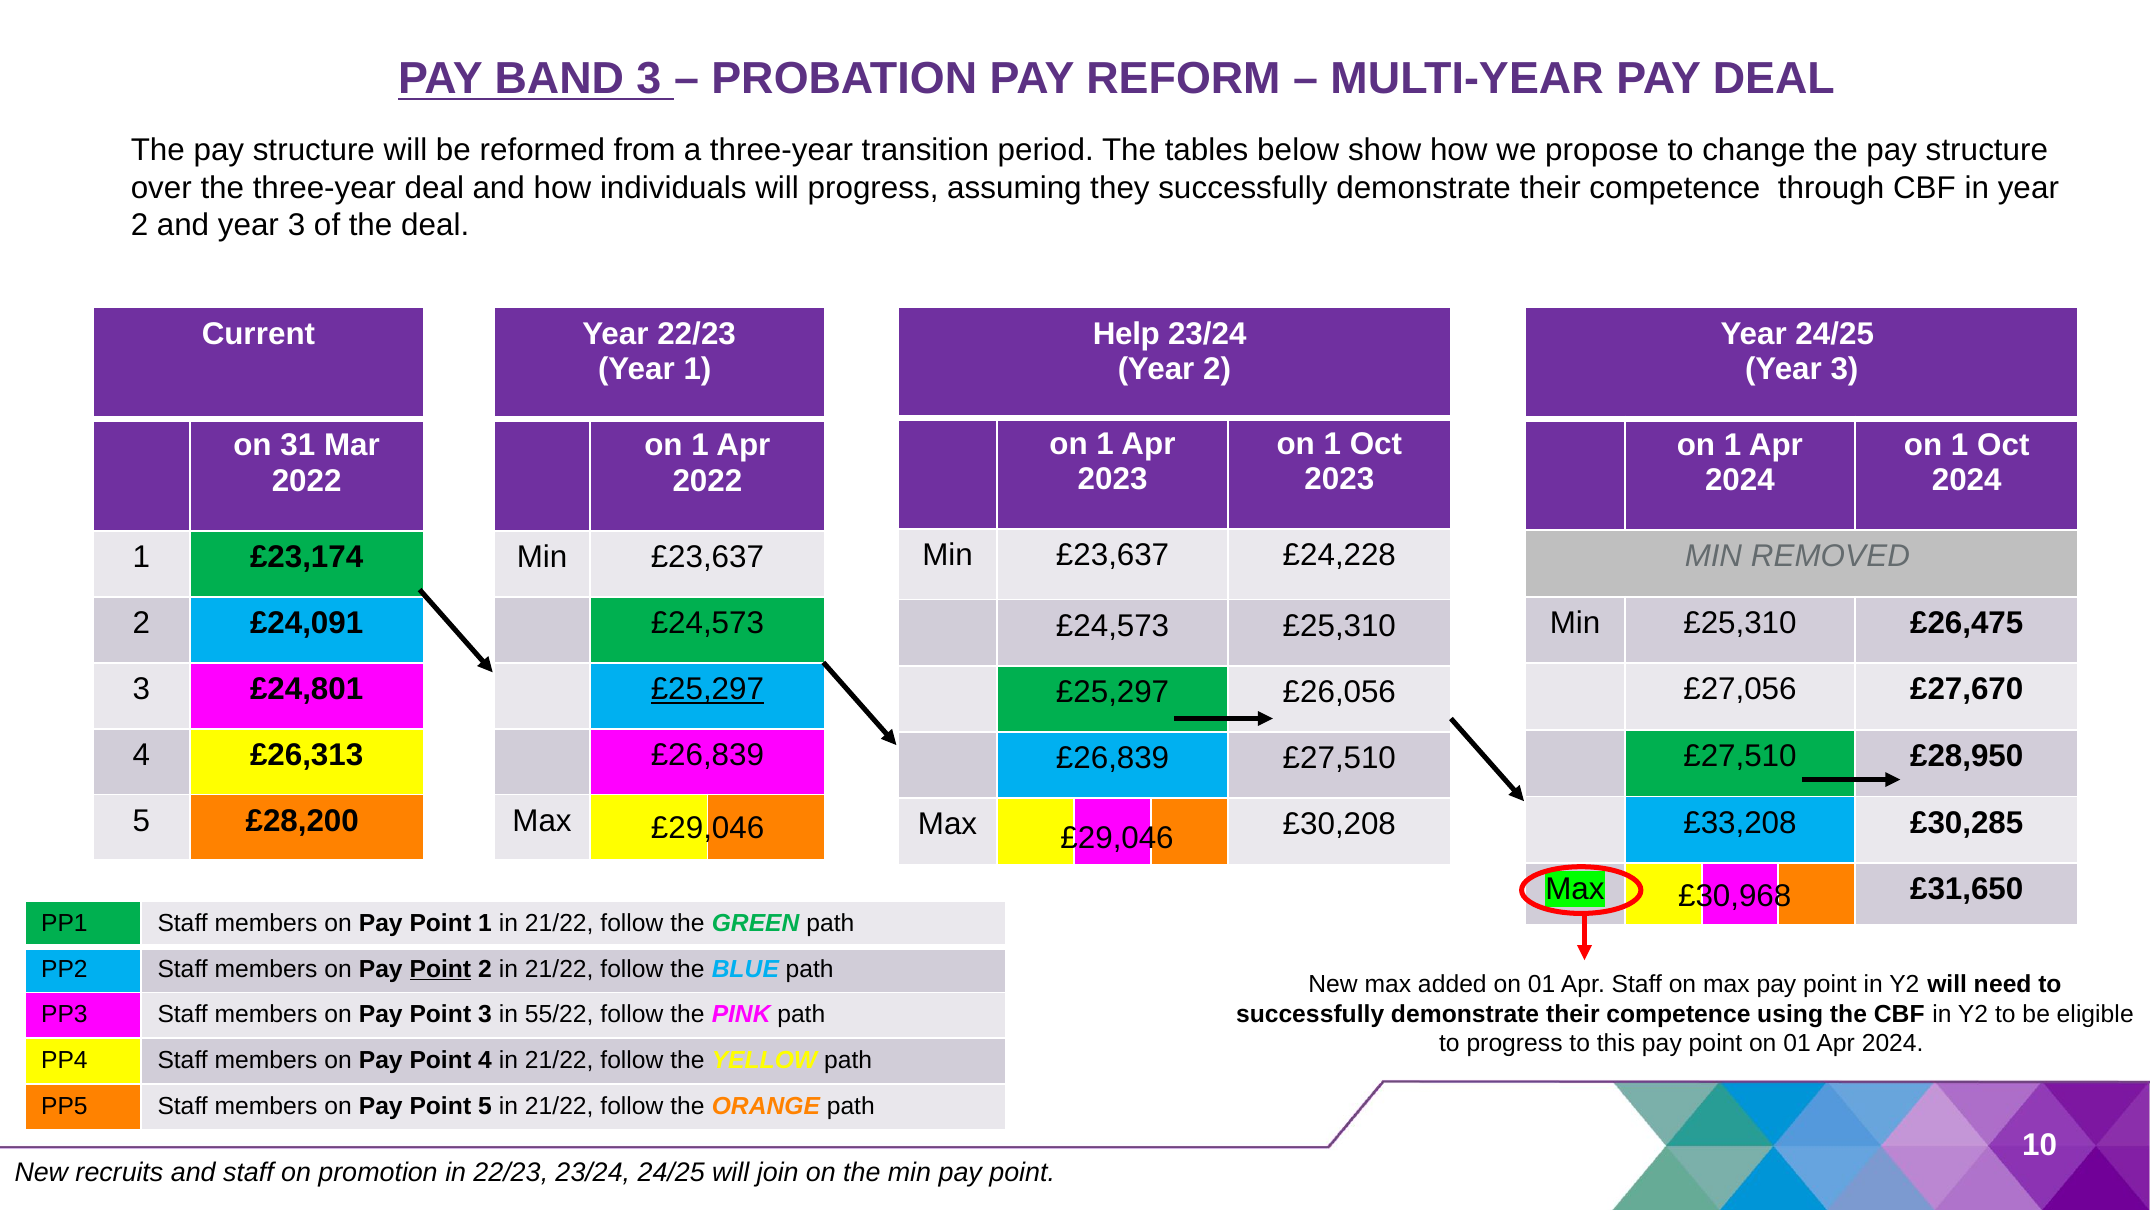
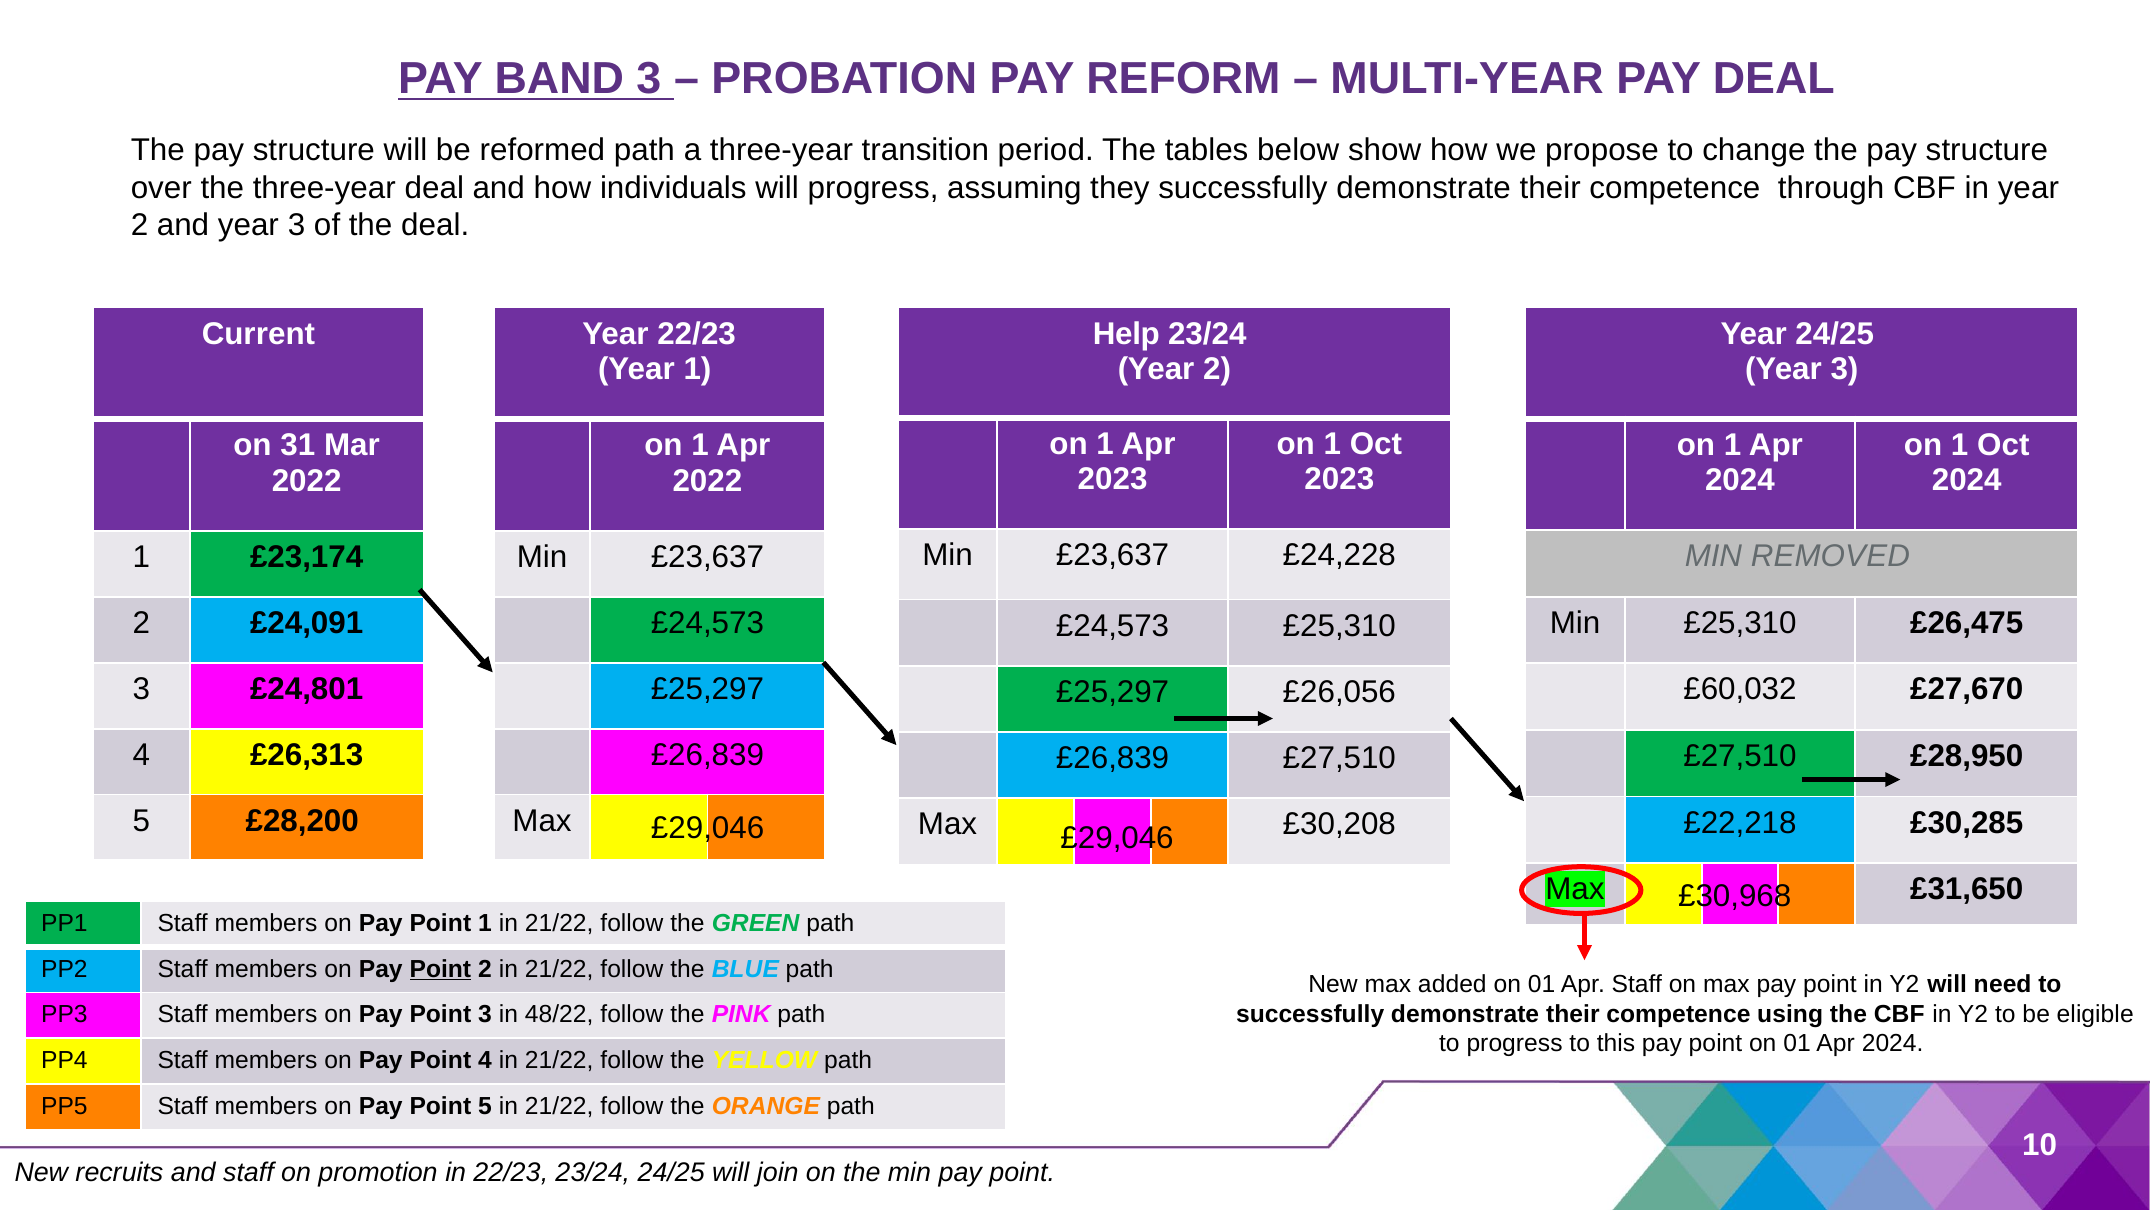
reformed from: from -> path (644, 150)
£25,297 underline: present -> none (707, 689)
£27,056: £27,056 -> £60,032 (1740, 689)
£33,208: £33,208 -> £22,218 (1740, 822)
55/22: 55/22 -> 48/22 (559, 1014)
